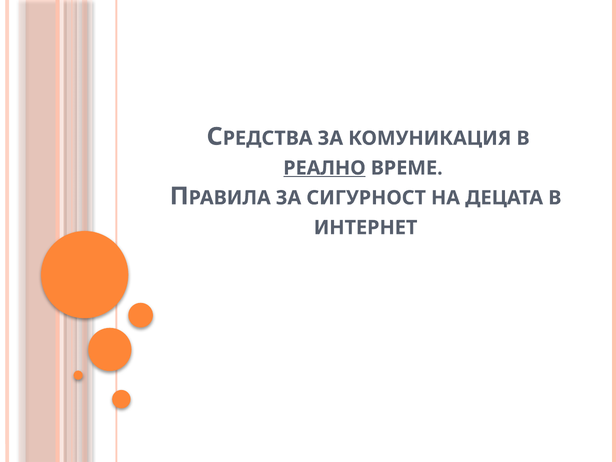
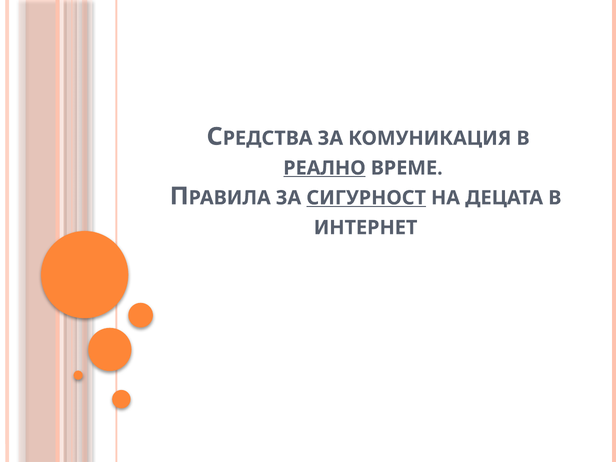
СИГУРНОСТ underline: none -> present (366, 198)
